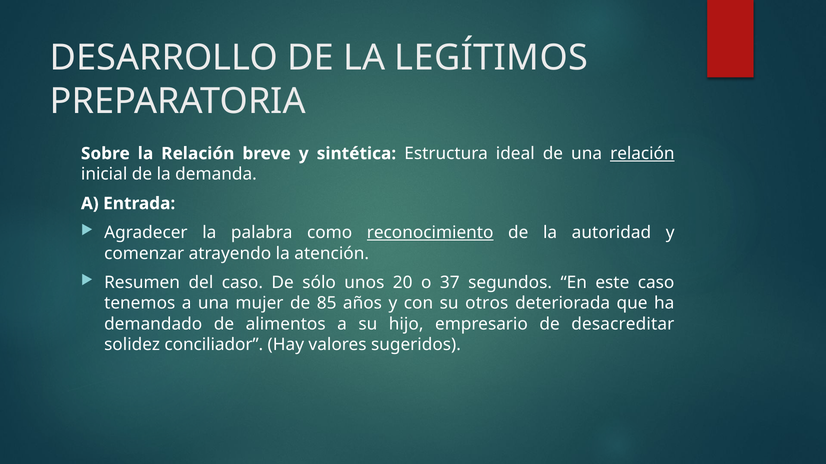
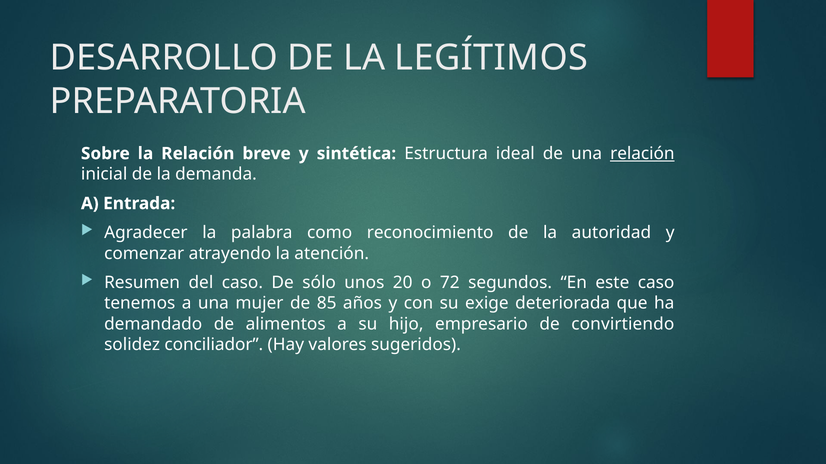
reconocimiento underline: present -> none (430, 233)
37: 37 -> 72 (450, 283)
otros: otros -> exige (487, 304)
desacreditar: desacreditar -> convirtiendo (623, 324)
